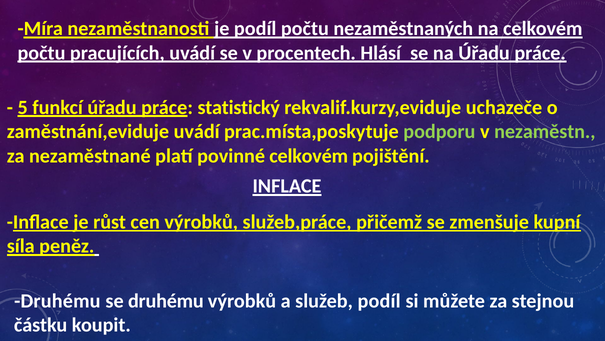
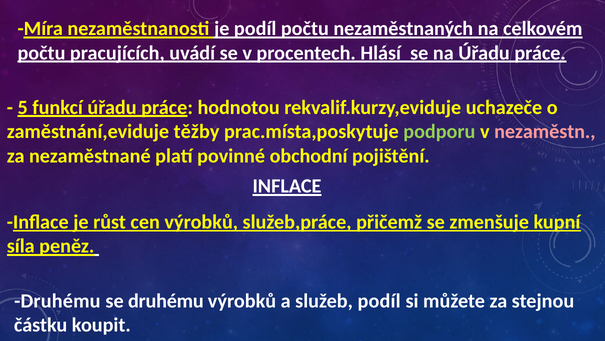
statistický: statistický -> hodnotou (239, 107)
zaměstnání,eviduje uvádí: uvádí -> těžby (197, 132)
nezaměstn colour: light green -> pink (545, 132)
povinné celkovém: celkovém -> obchodní (309, 156)
